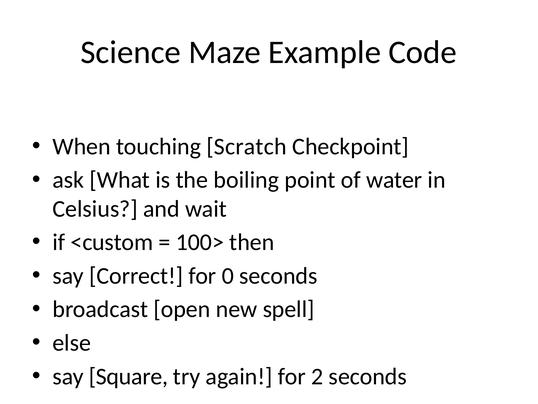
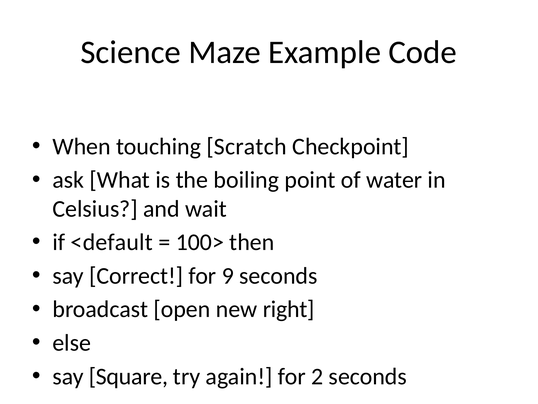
<custom: <custom -> <default (112, 242)
0: 0 -> 9 (228, 276)
spell: spell -> right (289, 309)
